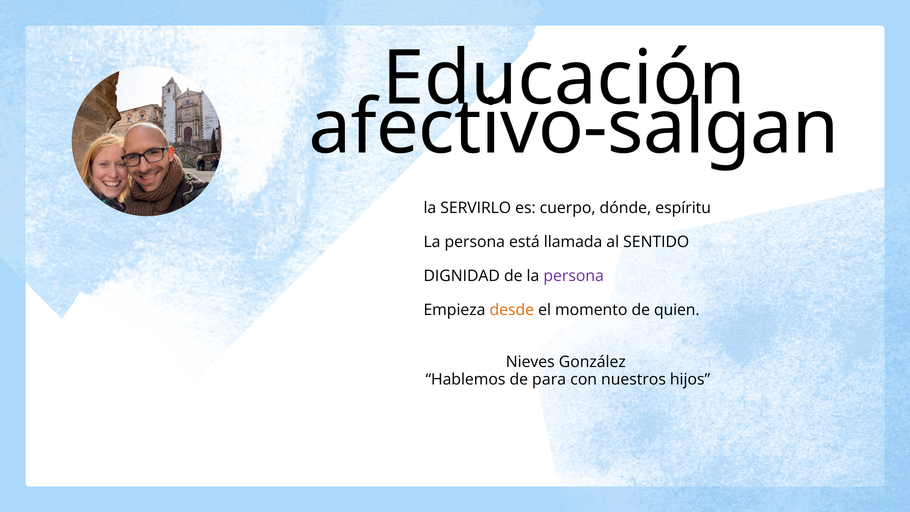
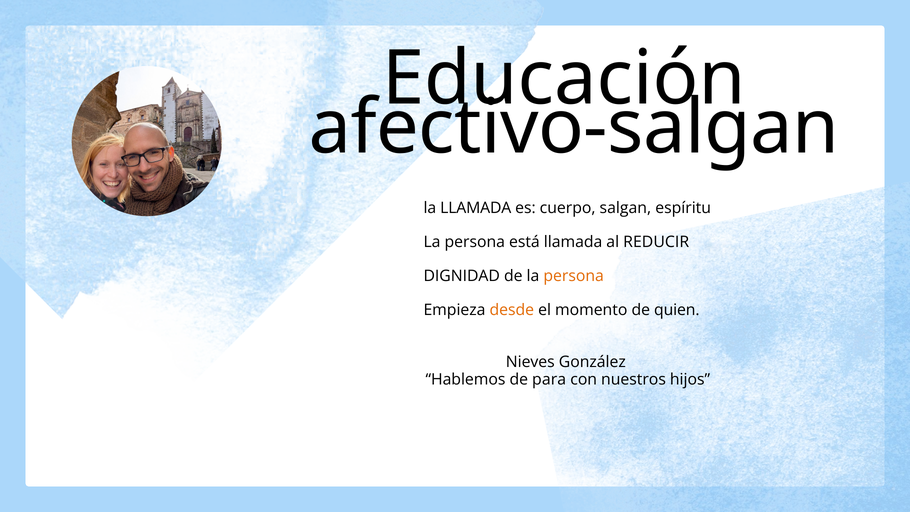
la SERVIRLO: SERVIRLO -> LLAMADA (476, 208)
dónde: dónde -> salgan (625, 208)
SENTIDO: SENTIDO -> REDUCIR (656, 242)
persona colour: purple -> orange (574, 276)
